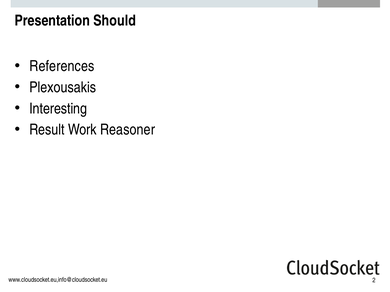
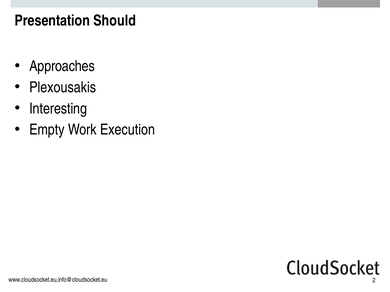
References: References -> Approaches (62, 66)
Result: Result -> Empty (47, 130)
Reasoner: Reasoner -> Execution (128, 130)
